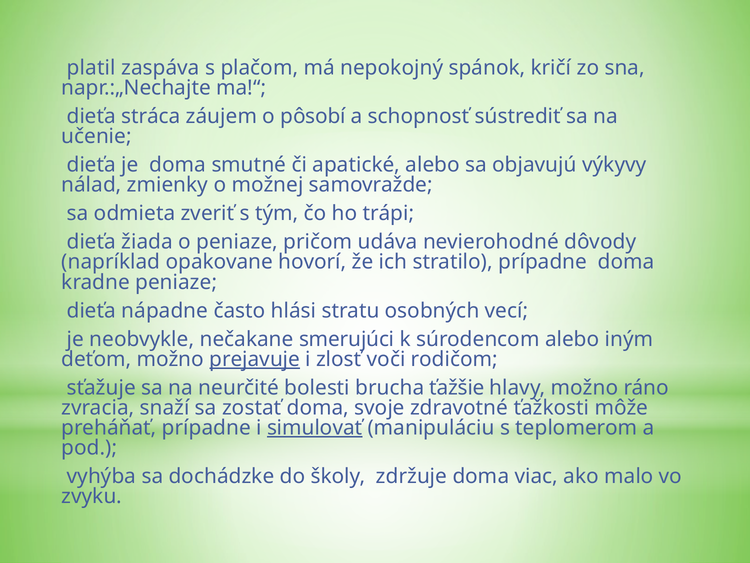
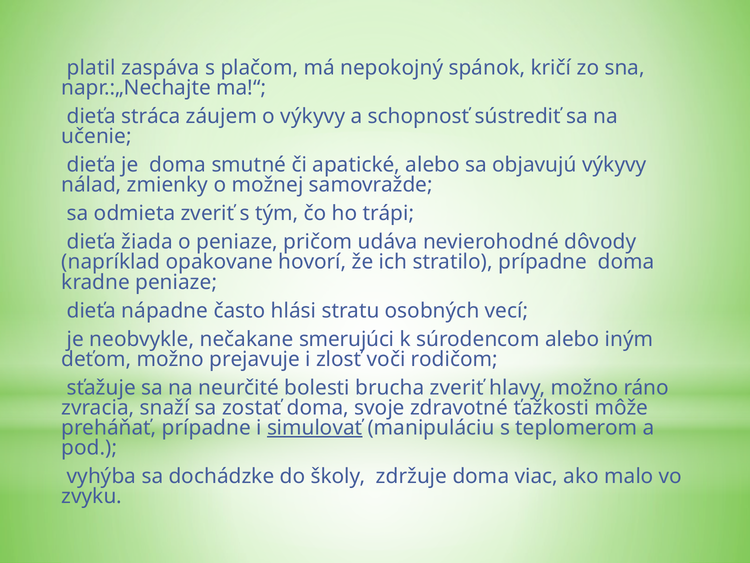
o pôsobí: pôsobí -> výkyvy (313, 116)
prejavuje underline: present -> none (255, 359)
brucha ťažšie: ťažšie -> zveriť (457, 387)
